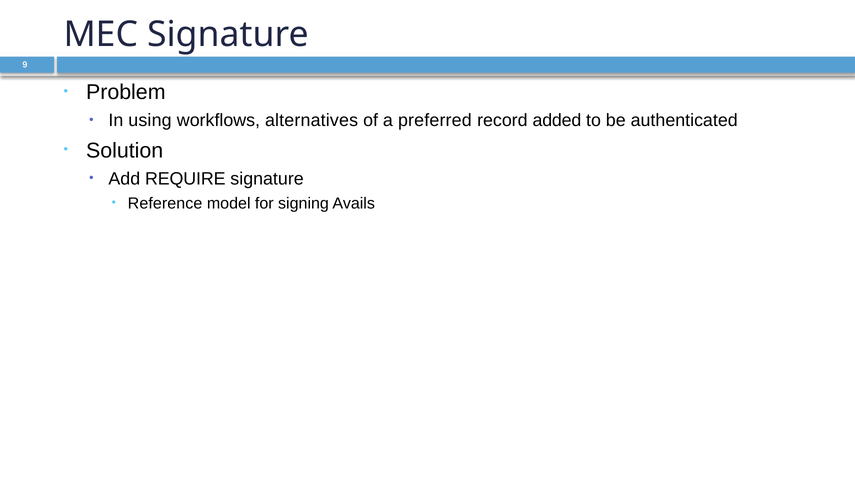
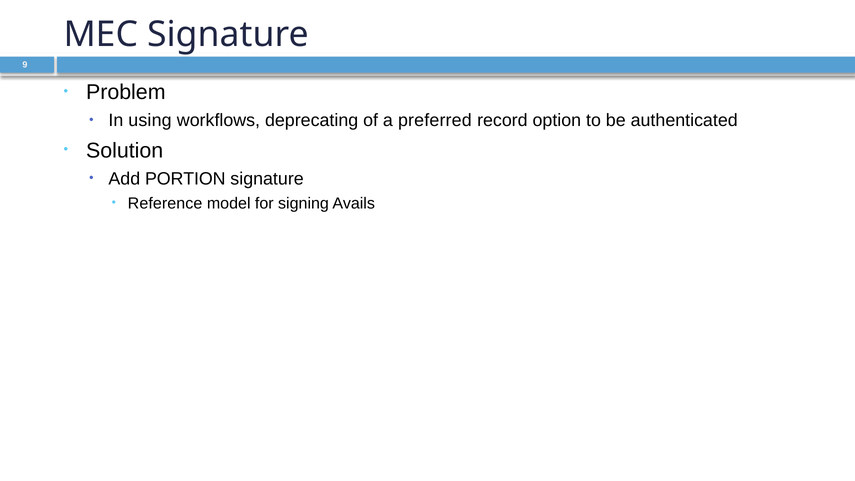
alternatives: alternatives -> deprecating (312, 120)
added: added -> option (557, 120)
REQUIRE: REQUIRE -> PORTION (185, 179)
